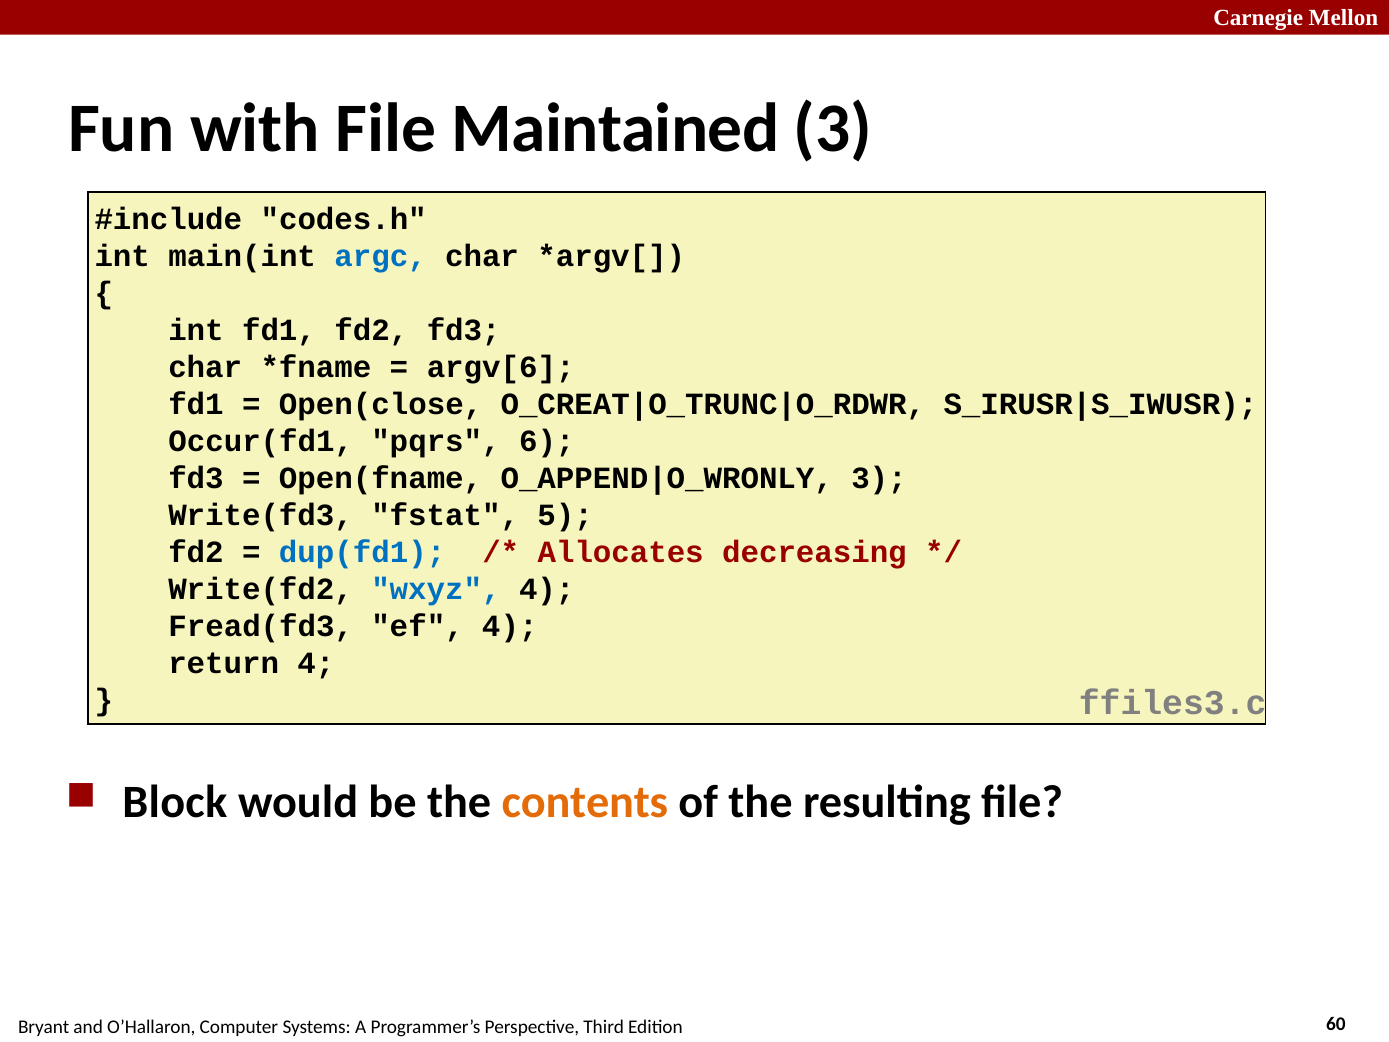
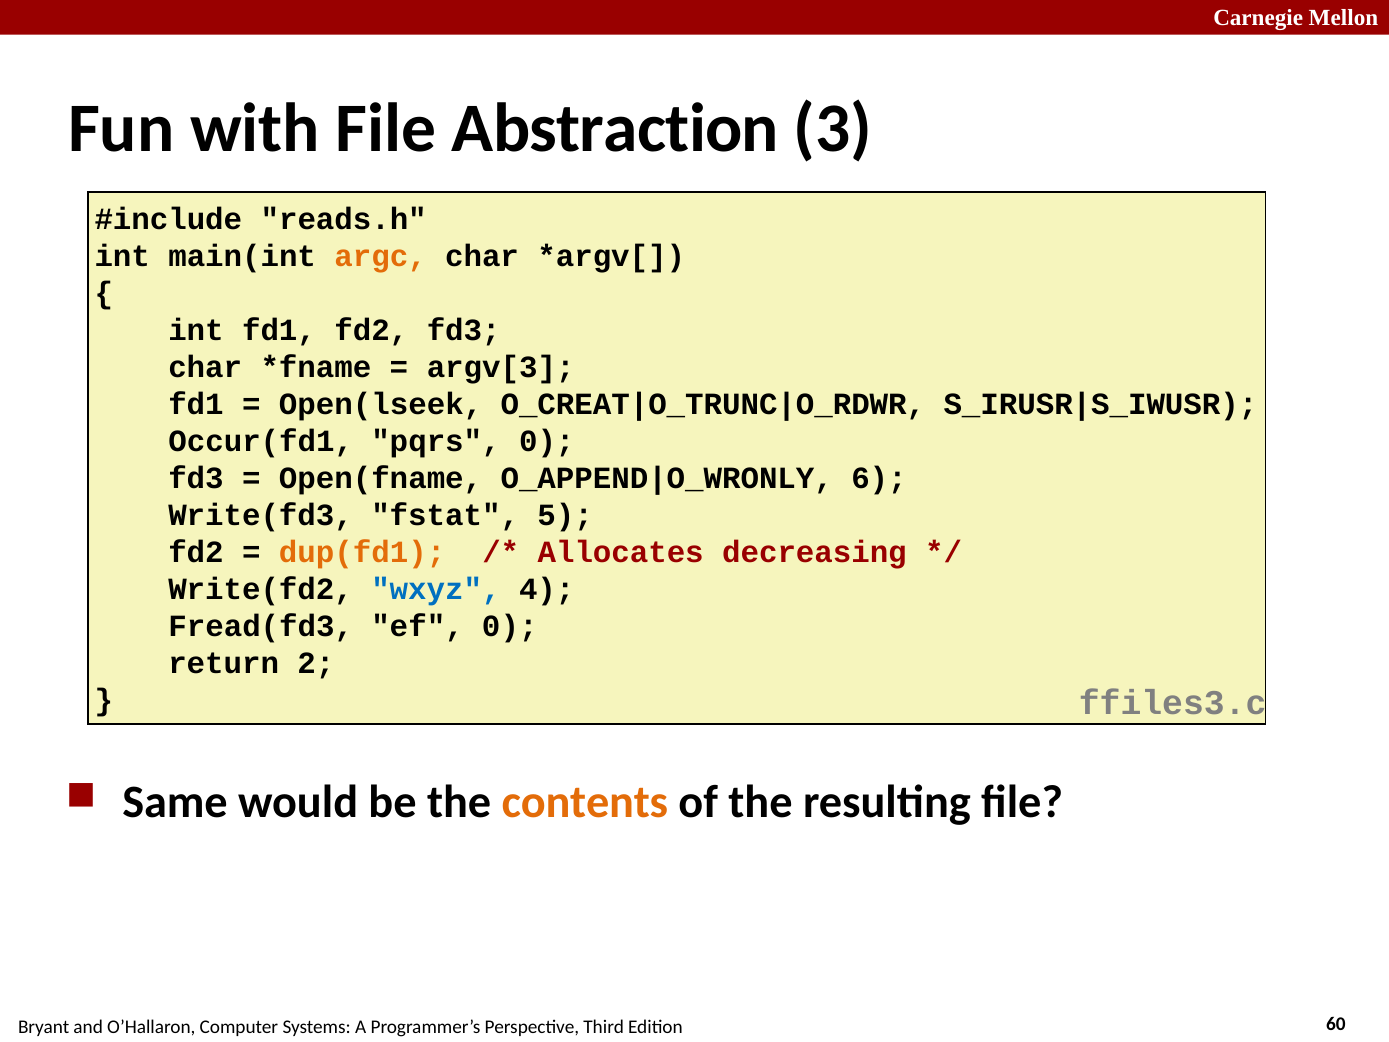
Maintained: Maintained -> Abstraction (615, 129)
codes.h: codes.h -> reads.h (344, 219)
argc colour: blue -> orange (381, 256)
argv[6: argv[6 -> argv[3 (501, 367)
Open(close: Open(close -> Open(lseek (381, 404)
pqrs 6: 6 -> 0 (547, 441)
3: 3 -> 6 (879, 478)
dup(fd1 colour: blue -> orange (362, 552)
ef 4: 4 -> 0 (510, 626)
return 4: 4 -> 2 (316, 663)
Block: Block -> Same (175, 802)
